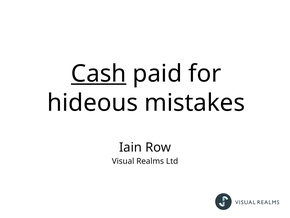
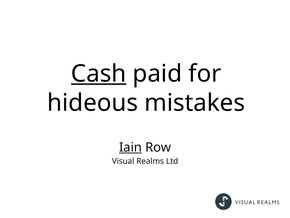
Iain underline: none -> present (130, 147)
